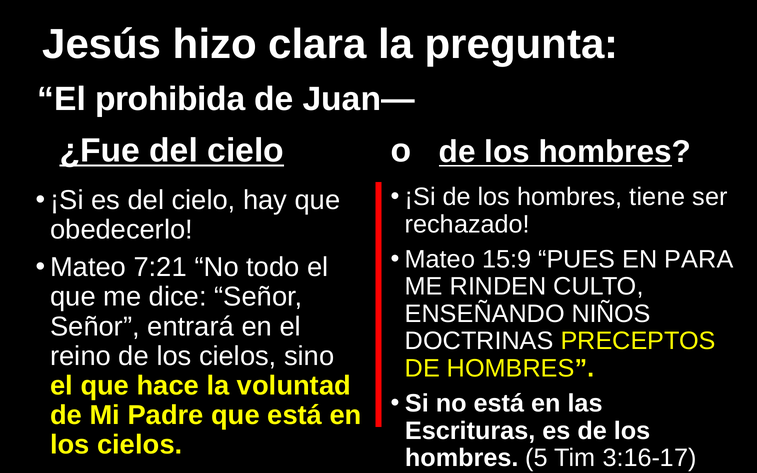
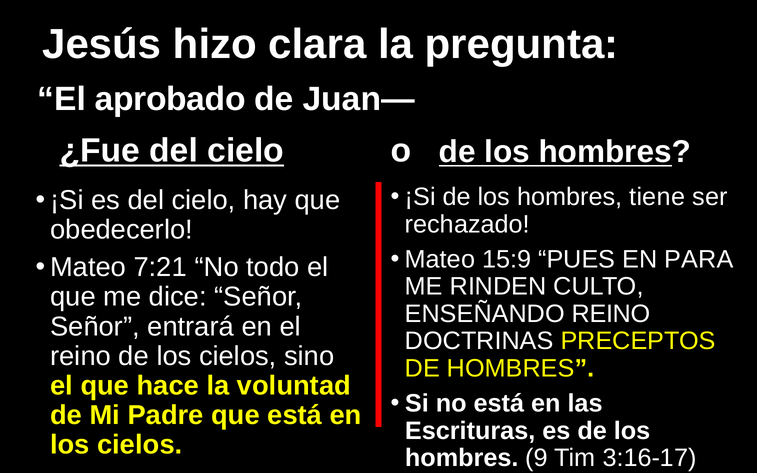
prohibida: prohibida -> aprobado (170, 99)
ENSEÑANDO NIÑOS: NIÑOS -> REINO (611, 314)
5: 5 -> 9 (537, 458)
